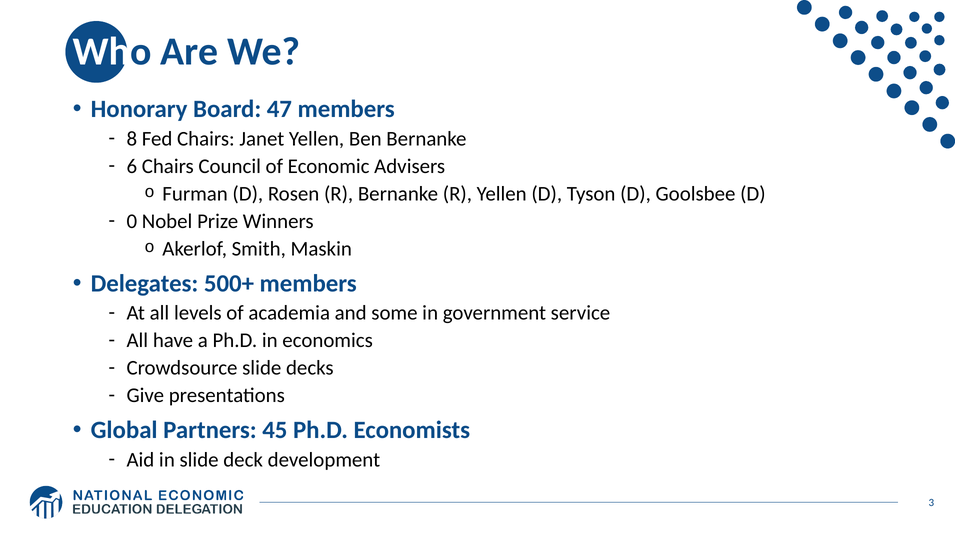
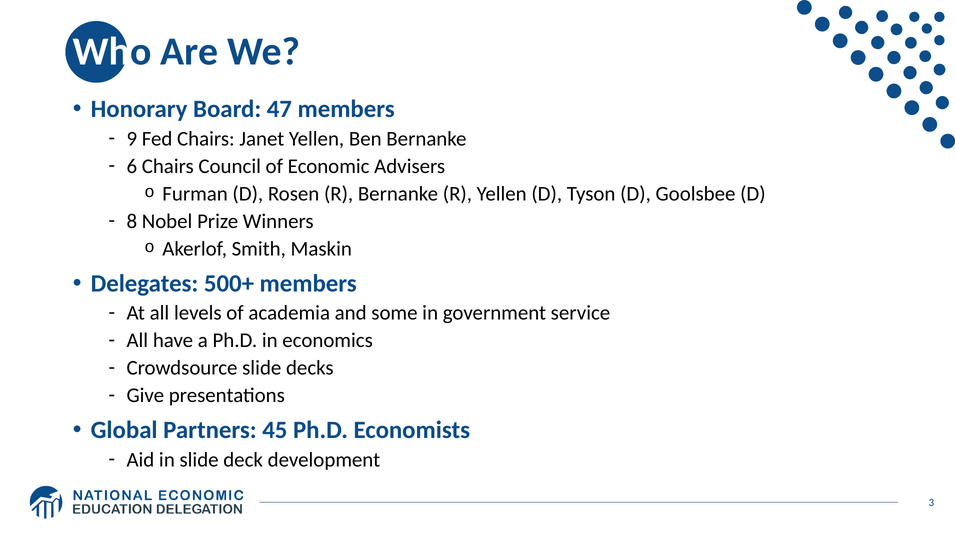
8: 8 -> 9 (132, 139)
0: 0 -> 8 (132, 221)
